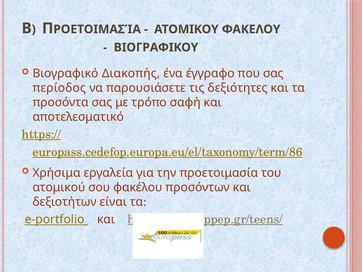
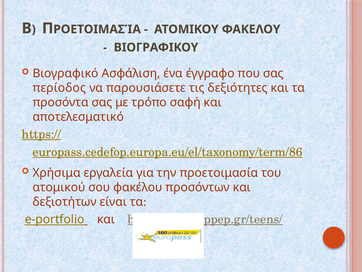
Διακοπής: Διακοπής -> Ασφάλιση (131, 73)
